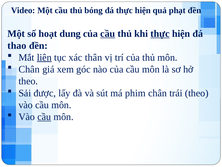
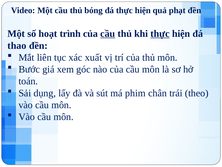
dung: dung -> trình (70, 34)
liên underline: present -> none (44, 57)
thân: thân -> xuất (94, 57)
Chân: Chân -> Bước (29, 69)
theo: theo -> toán (28, 81)
được: được -> dụng (45, 93)
cầu underline: present -> none (44, 116)
